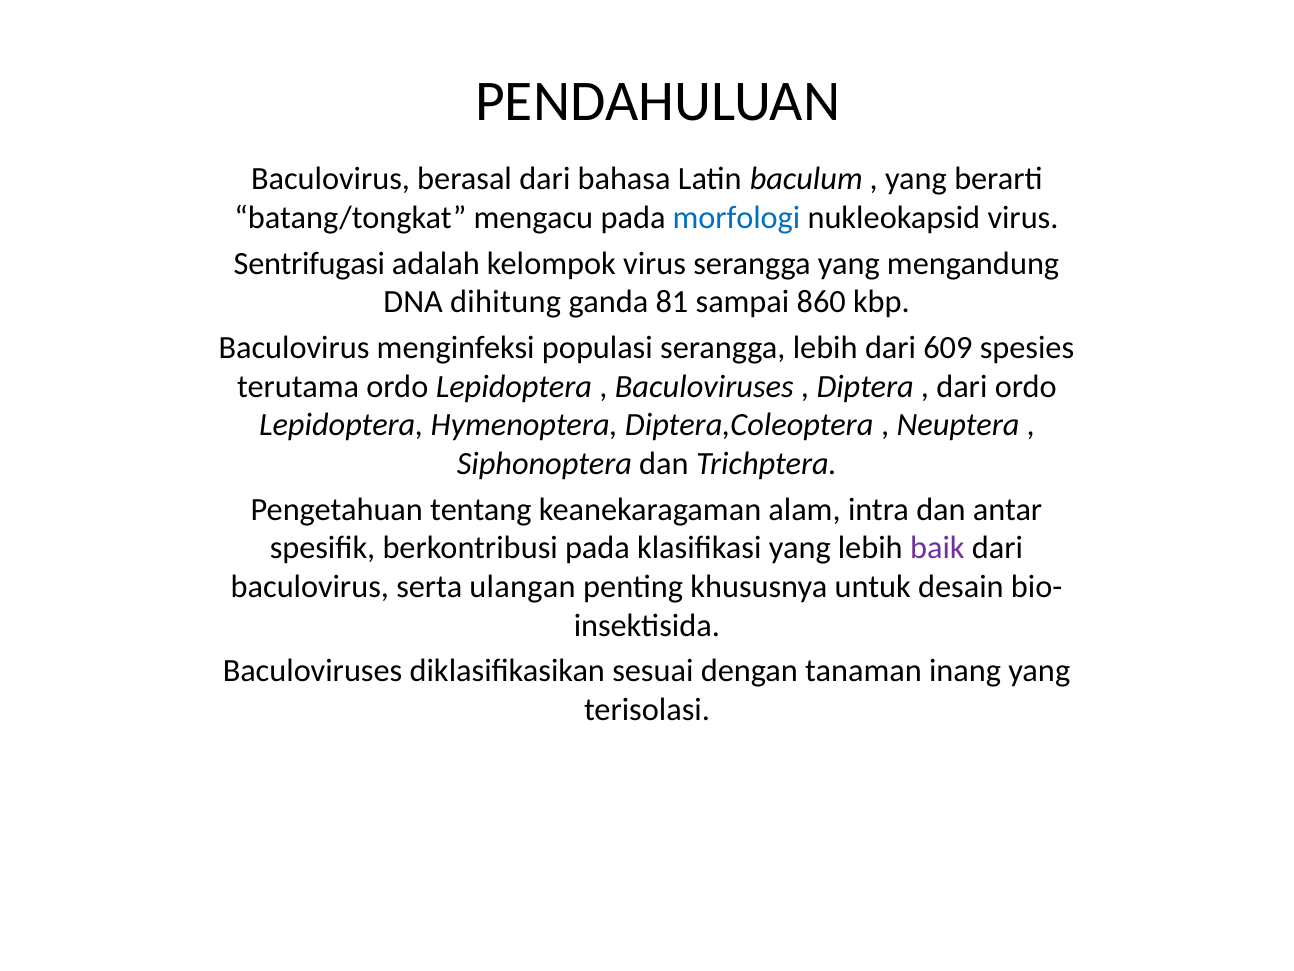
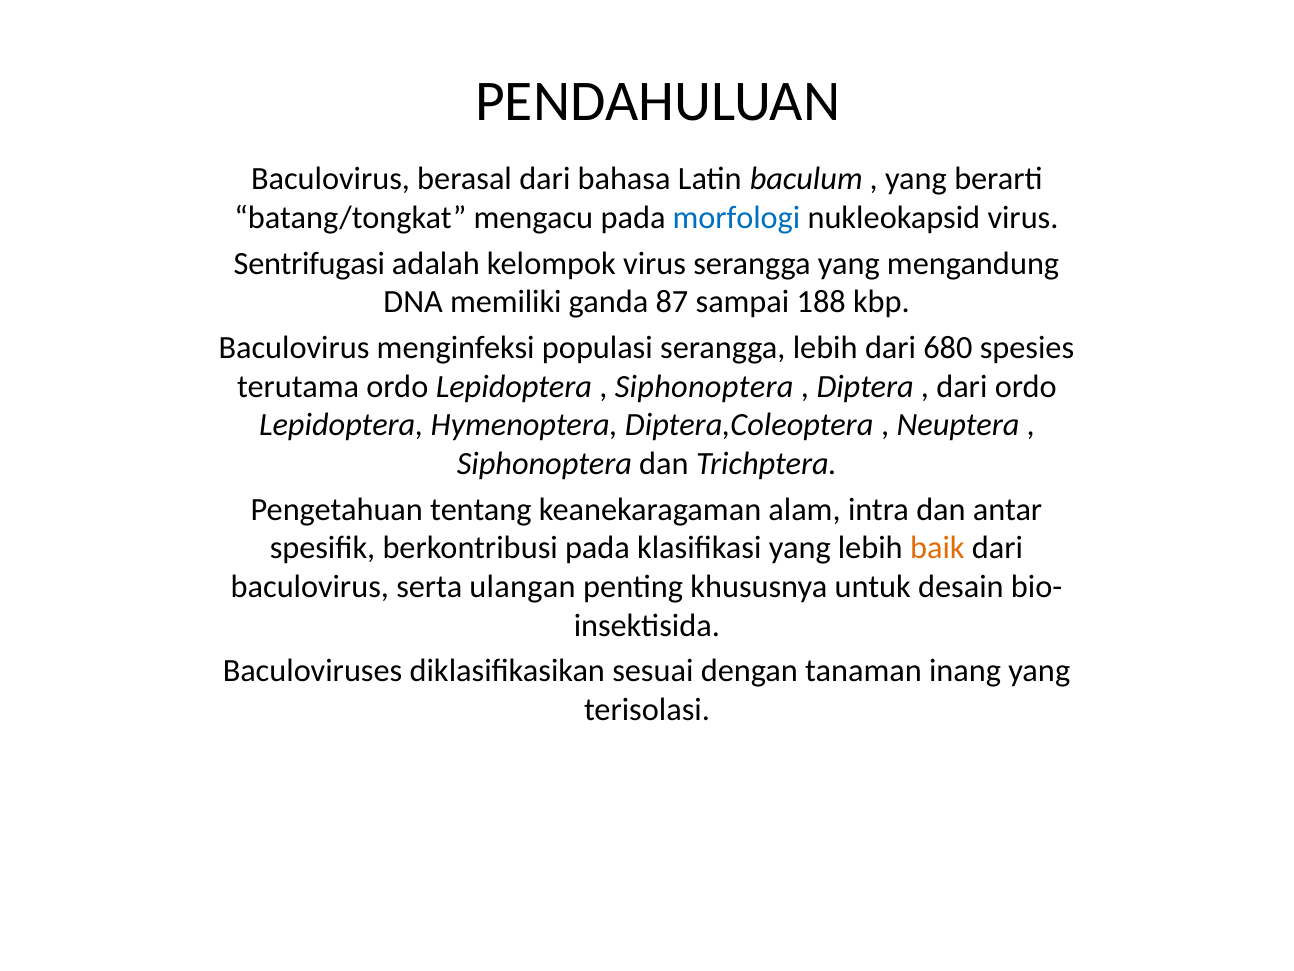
dihitung: dihitung -> memiliki (506, 302)
81: 81 -> 87 (672, 302)
860: 860 -> 188 (821, 302)
609: 609 -> 680 (948, 347)
Baculoviruses: Baculoviruses -> Siphonoptera (704, 386)
baik colour: purple -> orange (937, 548)
